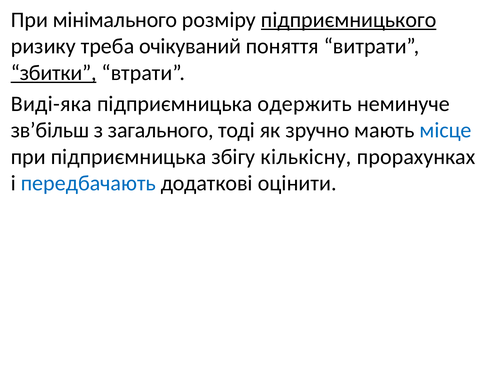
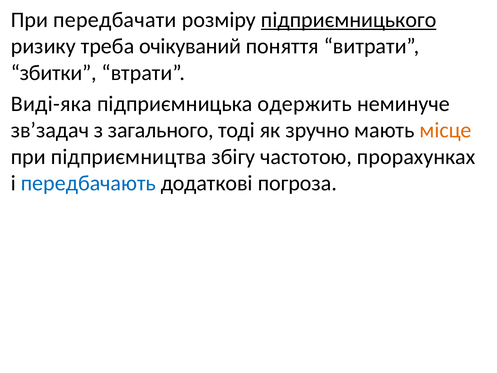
мінімального: мінімального -> передбачати (115, 20)
збитки underline: present -> none (54, 73)
зв’більш: зв’більш -> зв’задач (50, 130)
місце colour: blue -> orange (446, 130)
при підприємницька: підприємницька -> підприємництва (129, 157)
кількісну: кількісну -> частотою (306, 157)
оцінити: оцінити -> погроза (297, 183)
